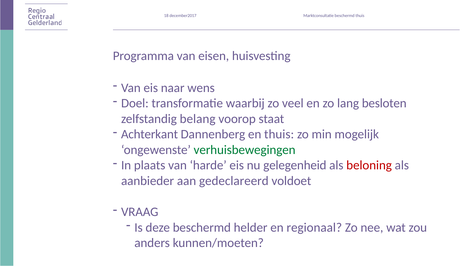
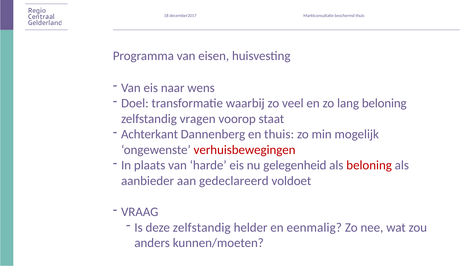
lang besloten: besloten -> beloning (384, 103)
belang: belang -> vragen (198, 119)
verhuisbewegingen colour: green -> red (245, 150)
deze beschermd: beschermd -> zelfstandig (202, 228)
regionaal: regionaal -> eenmalig (314, 228)
